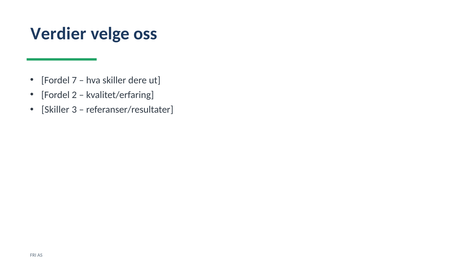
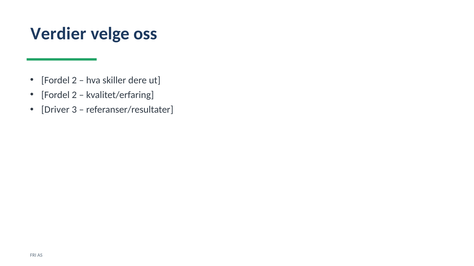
7: 7 -> 2 (74, 80)
Skiller: Skiller -> Driver (55, 110)
